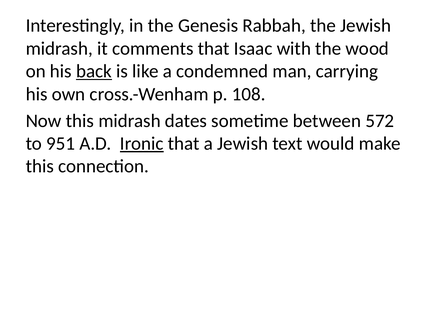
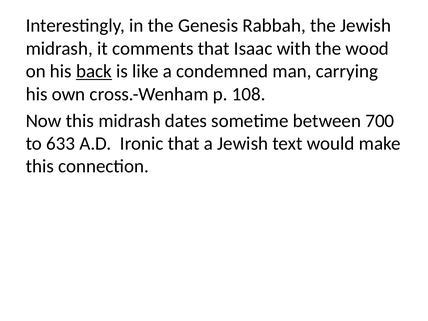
572: 572 -> 700 (380, 121)
951: 951 -> 633 (61, 144)
Ironic underline: present -> none (142, 144)
